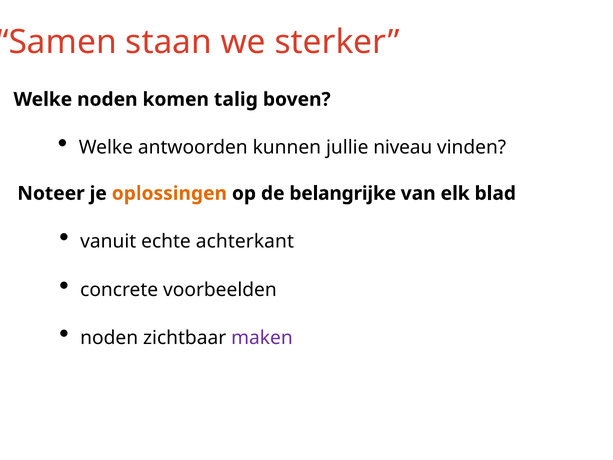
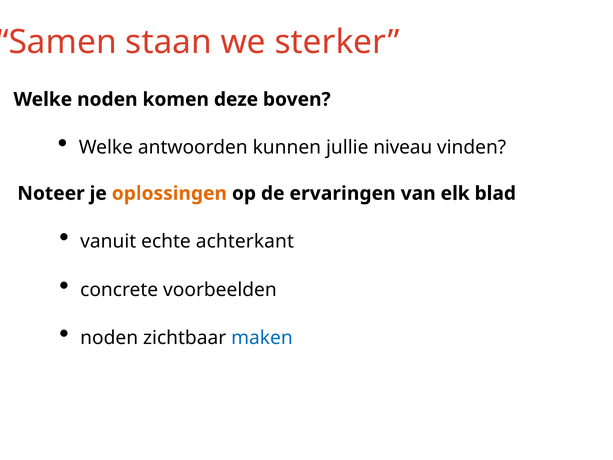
talig: talig -> deze (236, 99)
belangrijke: belangrijke -> ervaringen (343, 193)
maken colour: purple -> blue (262, 338)
